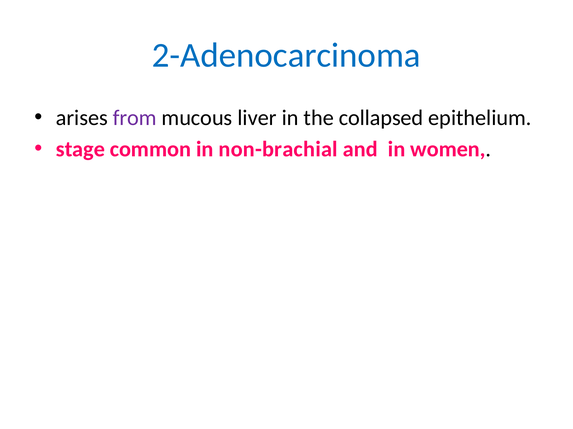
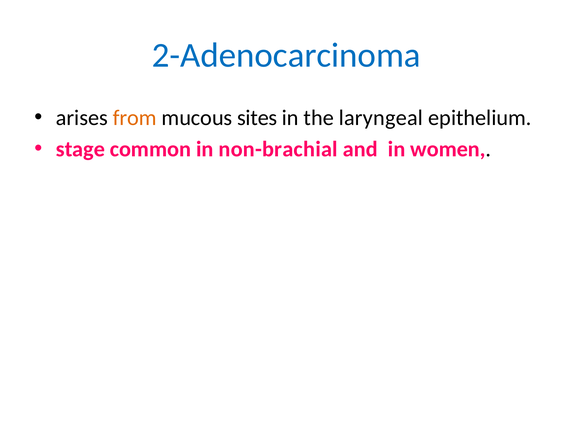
from colour: purple -> orange (135, 118)
liver: liver -> sites (257, 118)
collapsed: collapsed -> laryngeal (381, 118)
